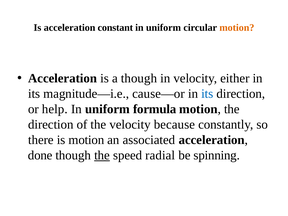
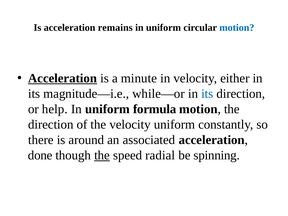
constant: constant -> remains (115, 28)
motion colour: orange -> blue (237, 28)
Acceleration underline: none -> present (63, 78)
a though: though -> minute (139, 78)
cause—or: cause—or -> while—or (158, 94)
velocity because: because -> uniform (174, 124)
is motion: motion -> around (86, 140)
